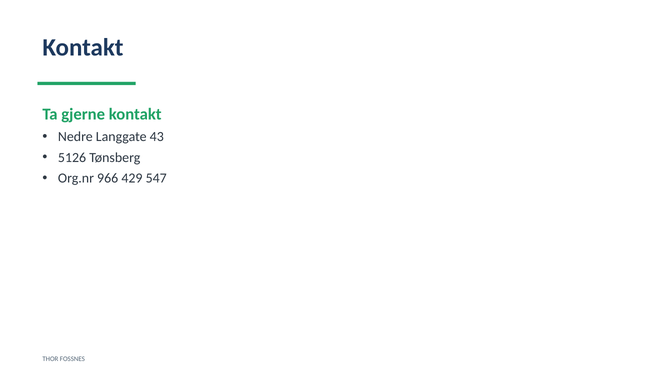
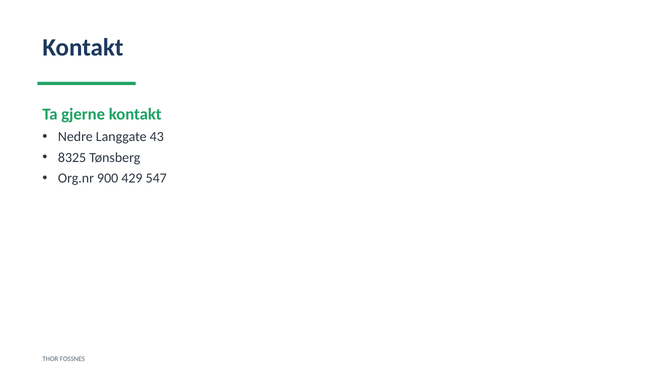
5126: 5126 -> 8325 (72, 158)
966: 966 -> 900 (108, 179)
